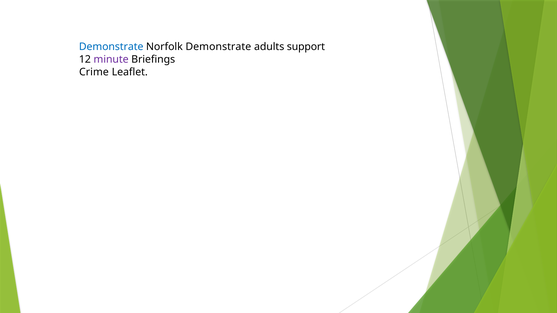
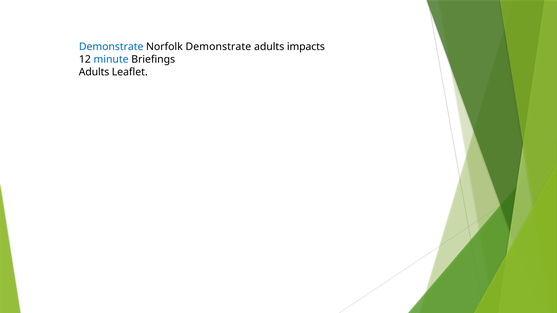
support: support -> impacts (306, 47)
minute colour: purple -> blue (111, 59)
Crime: Crime -> Adults (94, 72)
